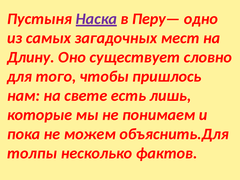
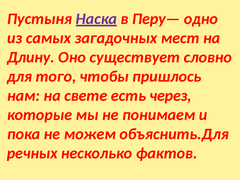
лишь: лишь -> через (170, 96)
толпы: толпы -> речных (32, 153)
